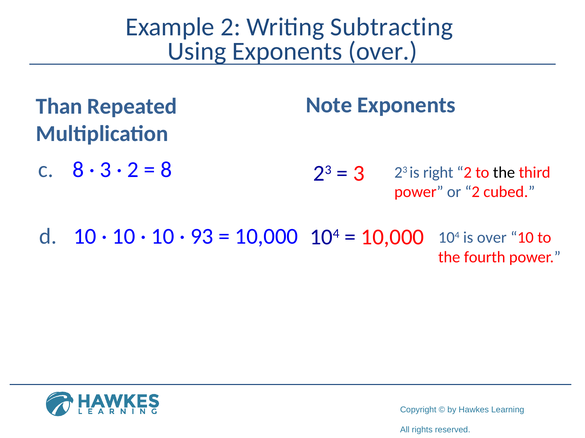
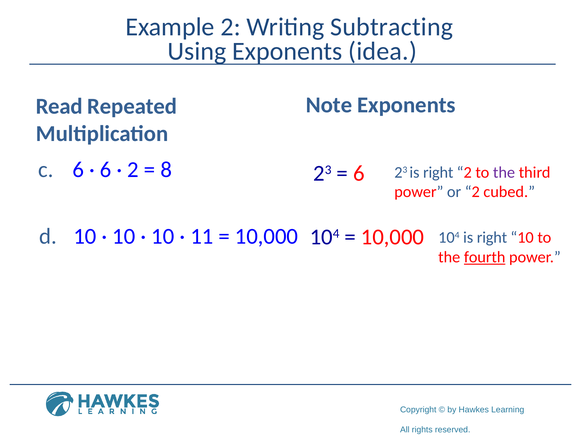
Exponents over: over -> idea (383, 52)
Than: Than -> Read (59, 106)
8: 8 -> 6 (78, 170)
3: 3 -> 6 (106, 170)
3: 3 -> 6 (359, 174)
the colour: black -> purple (504, 173)
93: 93 -> 11 (202, 237)
104 is over: over -> right (492, 238)
fourth underline: none -> present (485, 258)
